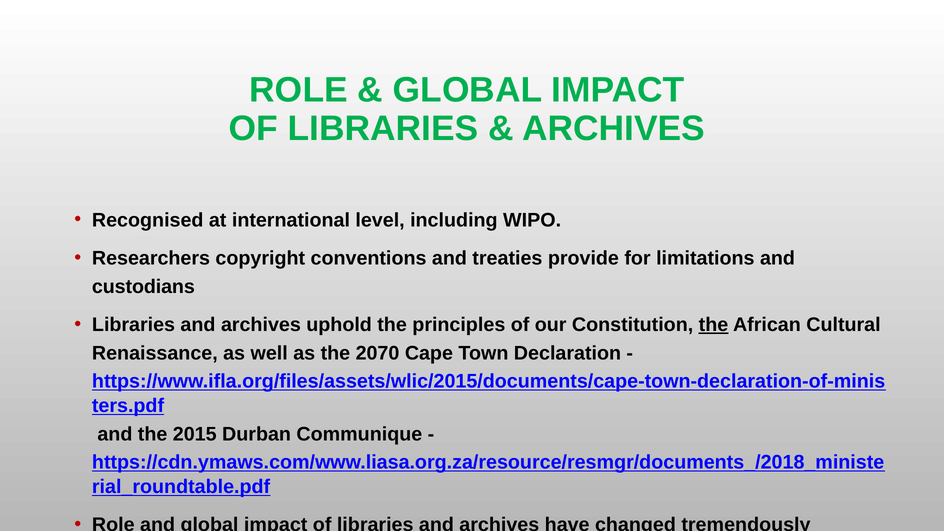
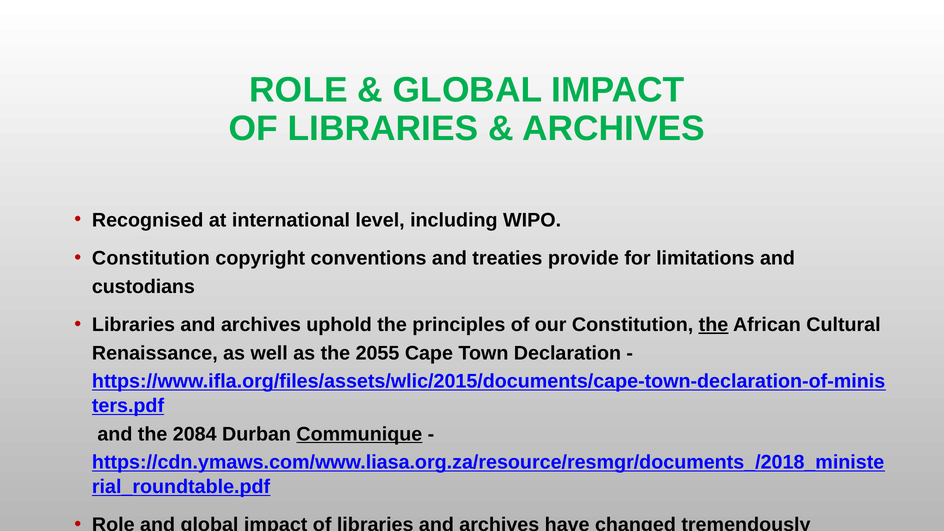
Researchers: Researchers -> Constitution (151, 258)
2070: 2070 -> 2055 (377, 353)
2015: 2015 -> 2084 (195, 434)
Communique underline: none -> present (359, 434)
